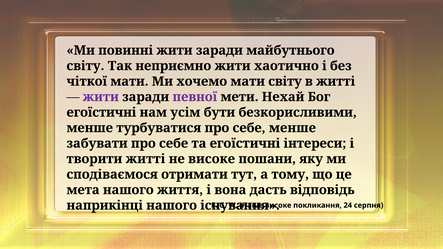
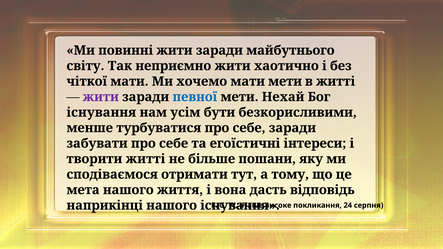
мати світу: світу -> мети (285, 81)
певної colour: purple -> blue (195, 97)
егоїстичні: егоїстичні -> існування (101, 112)
себе менше: менше -> заради (292, 128)
не високе: високе -> більше (212, 159)
